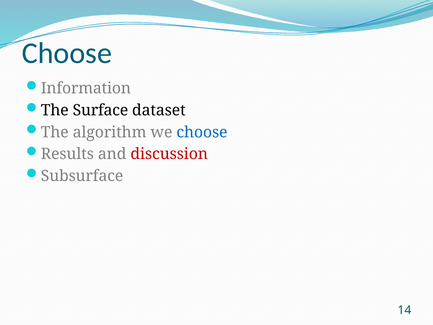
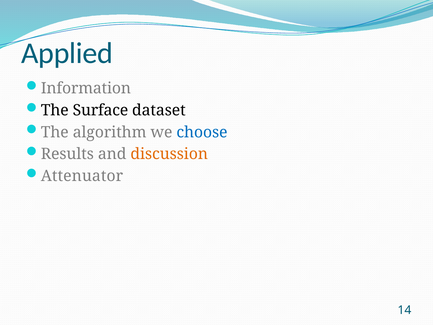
Choose: Choose -> Applied (67, 53)
discussion colour: red -> orange (169, 154)
Subsurface: Subsurface -> Attenuator (82, 176)
